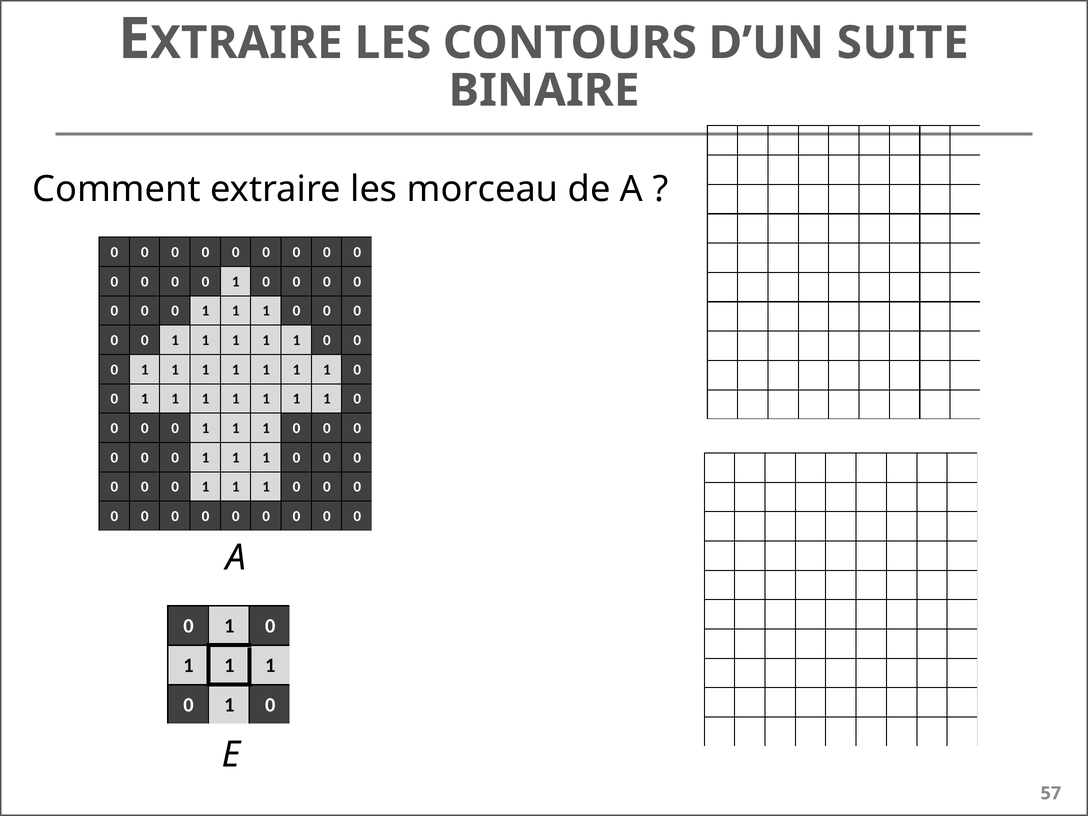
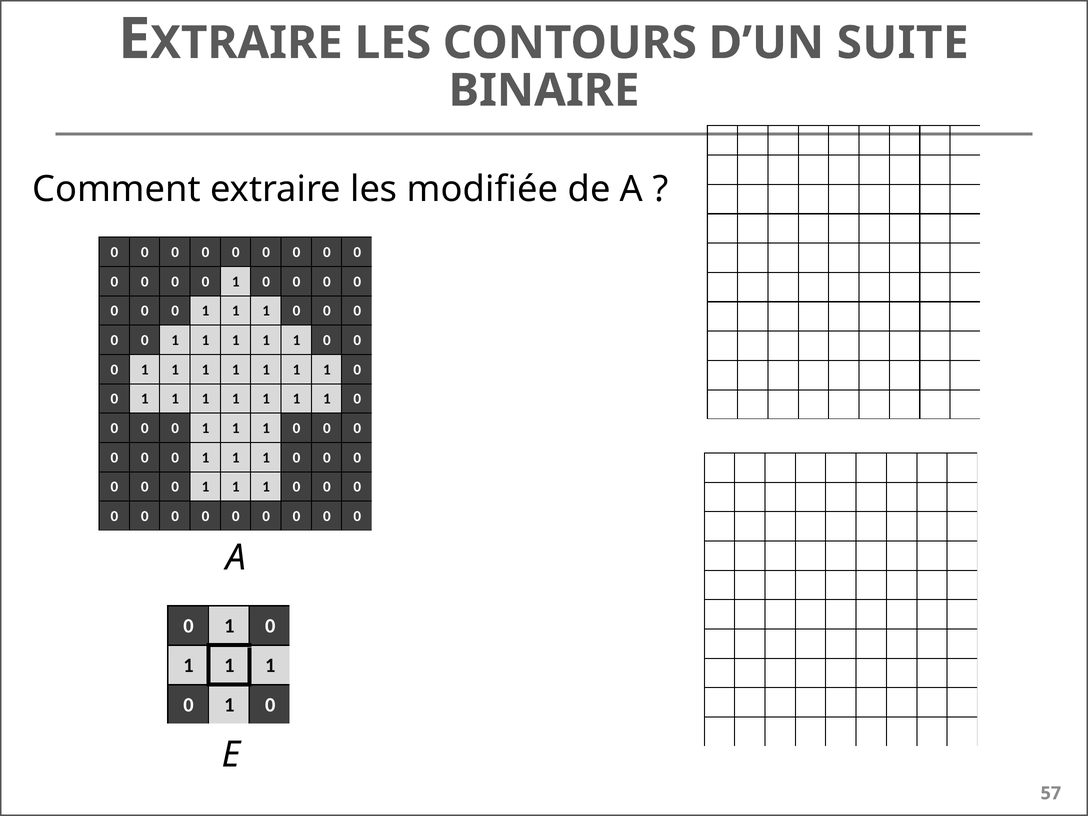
morceau: morceau -> modifiée (482, 189)
